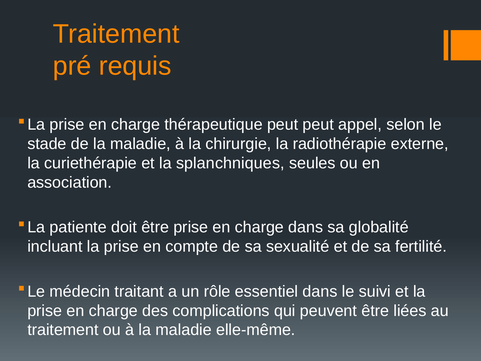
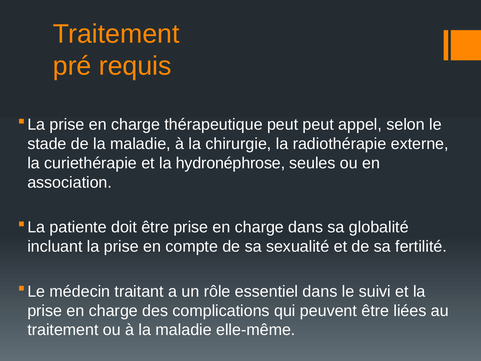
splanchniques: splanchniques -> hydronéphrose (230, 163)
